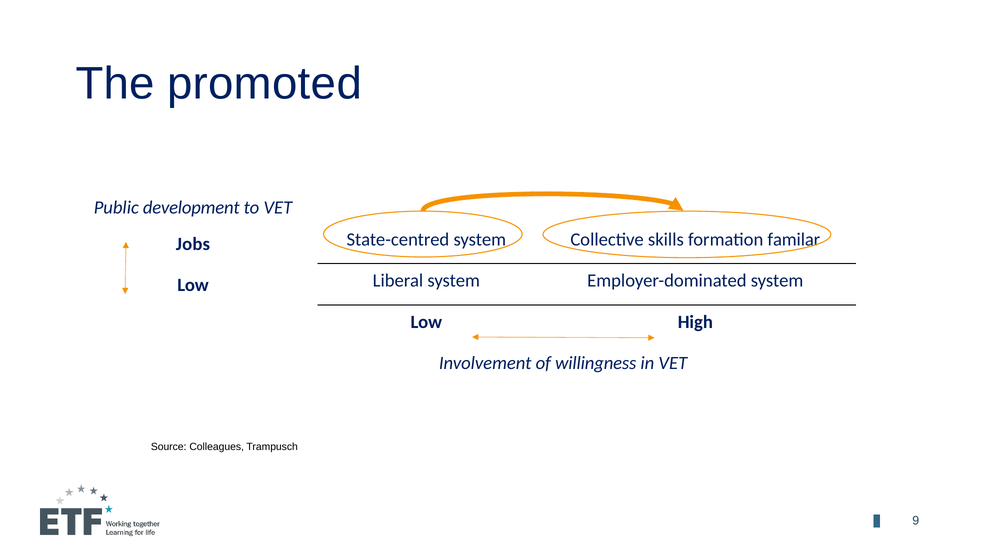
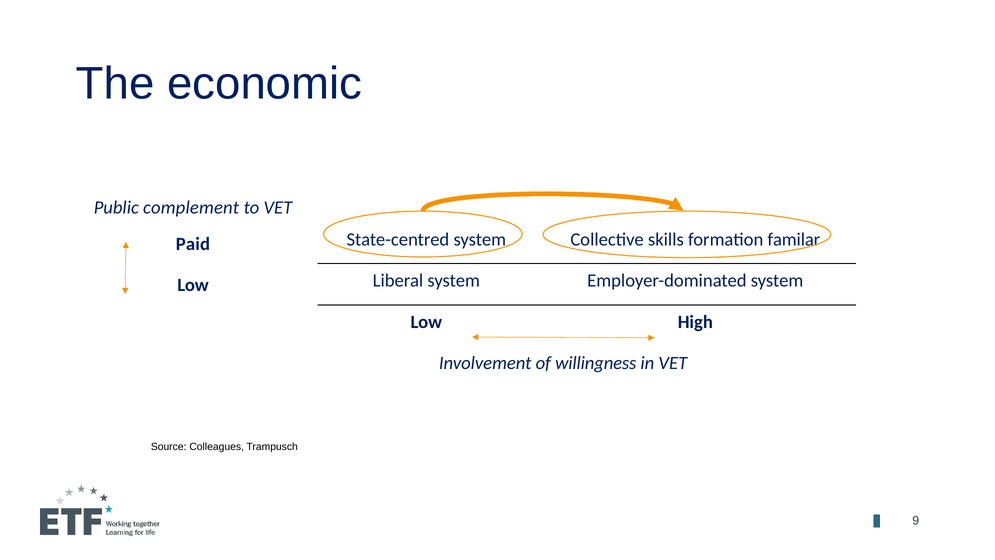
promoted: promoted -> economic (265, 84)
development: development -> complement (191, 207)
Jobs: Jobs -> Paid (193, 244)
